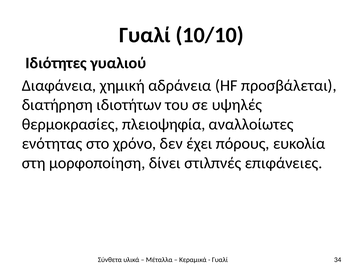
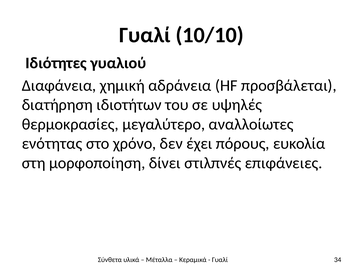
πλειοψηφία: πλειοψηφία -> μεγαλύτερο (164, 124)
